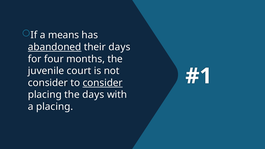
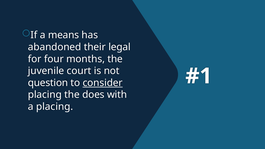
abandoned underline: present -> none (55, 47)
their days: days -> legal (120, 47)
consider: consider -> question (48, 83)
the days: days -> does (93, 95)
